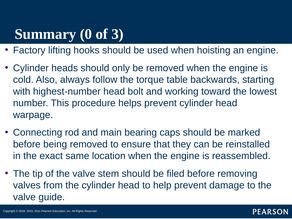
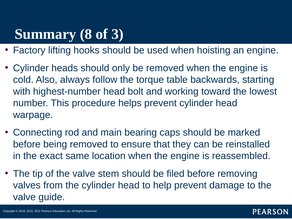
0: 0 -> 8 (86, 34)
